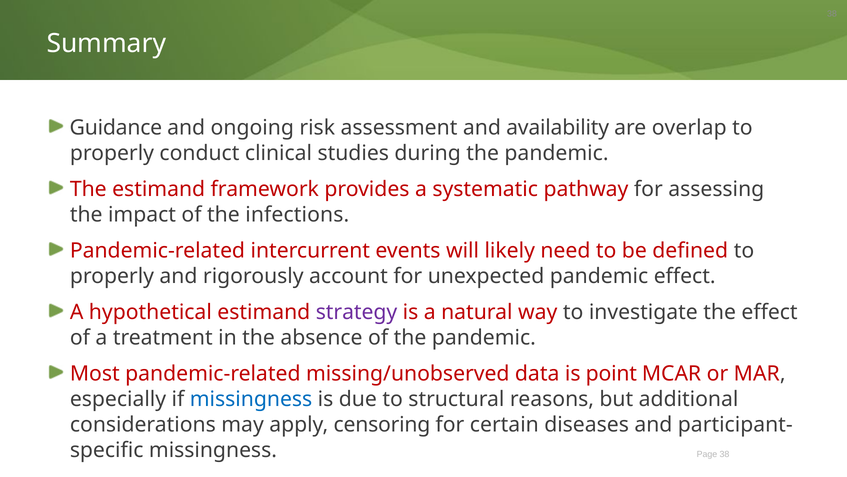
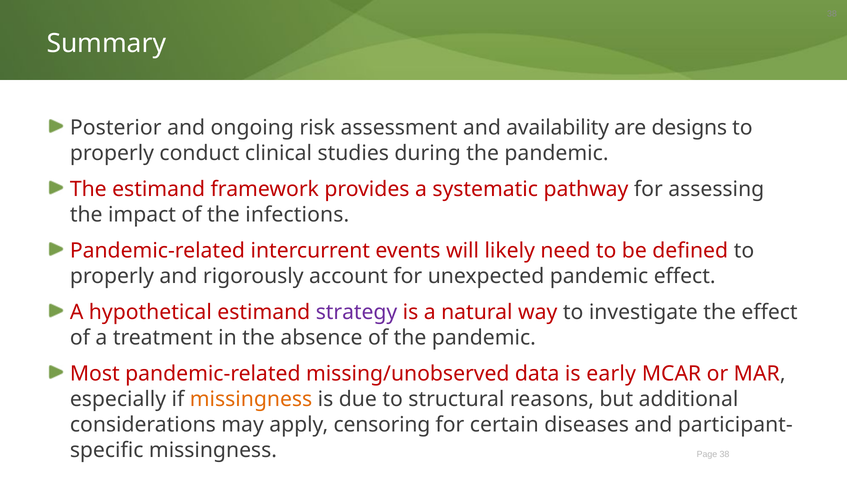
Guidance: Guidance -> Posterior (116, 128)
overlap: overlap -> designs (689, 128)
point: point -> early (611, 373)
missingness colour: blue -> orange (251, 399)
